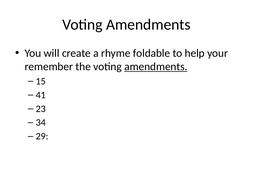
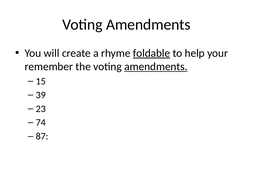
foldable underline: none -> present (152, 53)
41: 41 -> 39 (41, 95)
34: 34 -> 74 (41, 122)
29: 29 -> 87 (42, 136)
